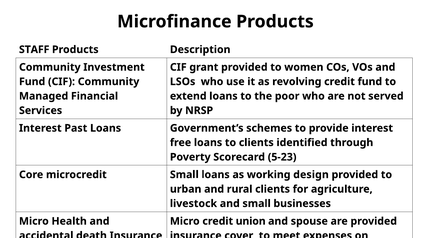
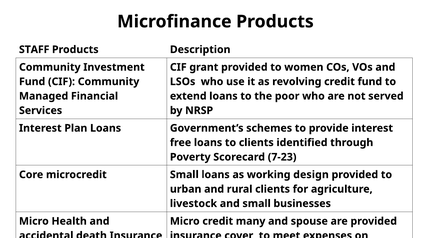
Past: Past -> Plan (76, 128)
5-23: 5-23 -> 7-23 (282, 157)
union: union -> many (251, 221)
